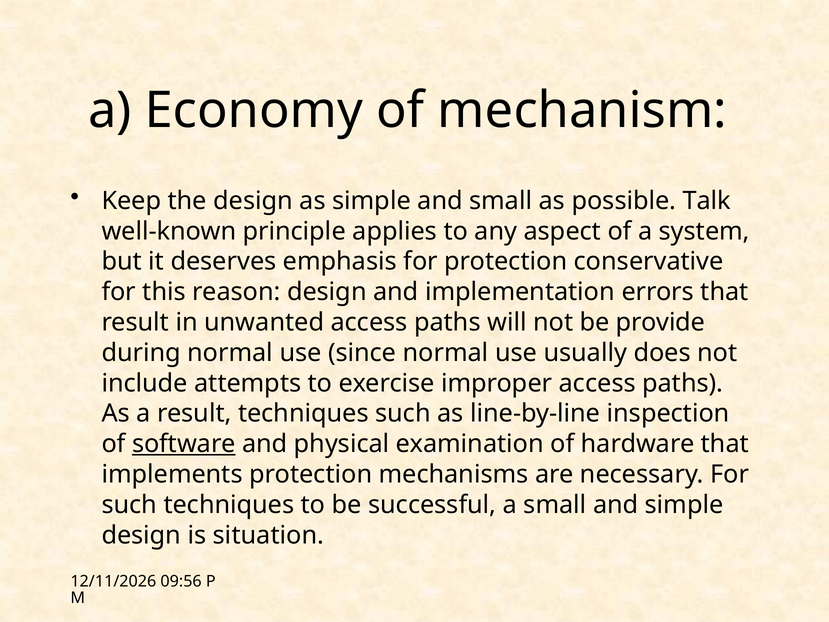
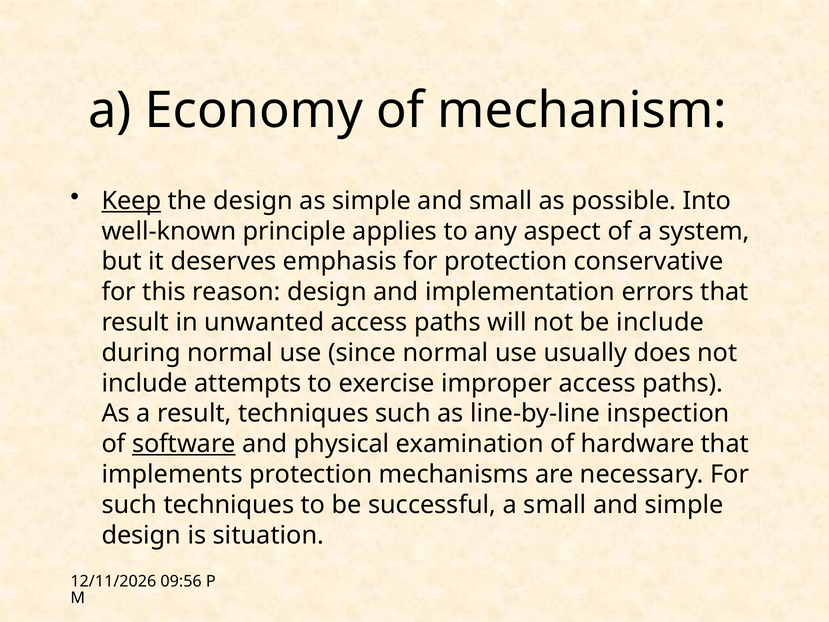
Keep underline: none -> present (131, 201)
Talk: Talk -> Into (707, 201)
be provide: provide -> include (660, 322)
